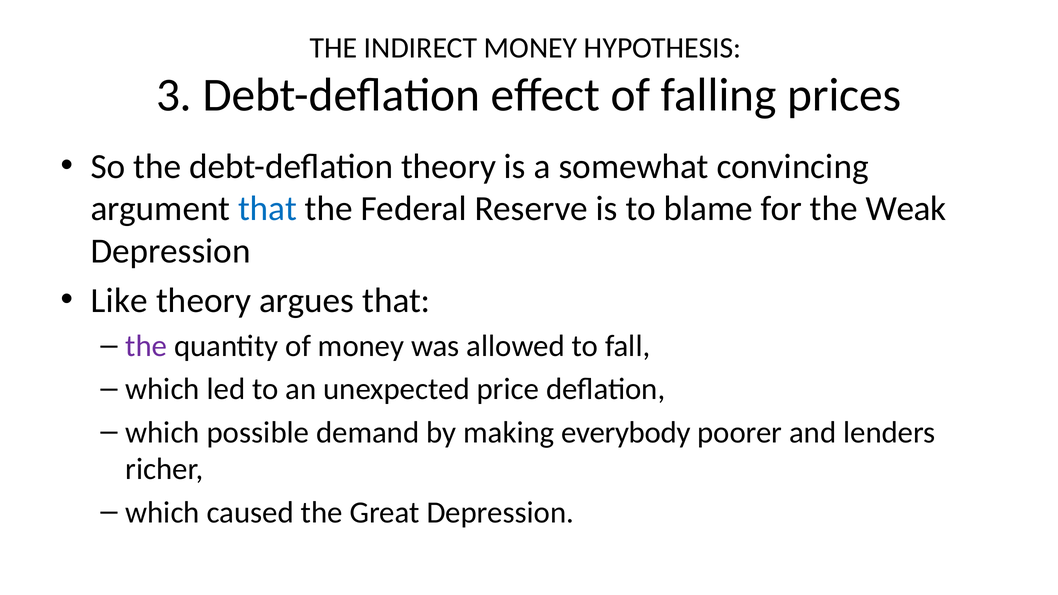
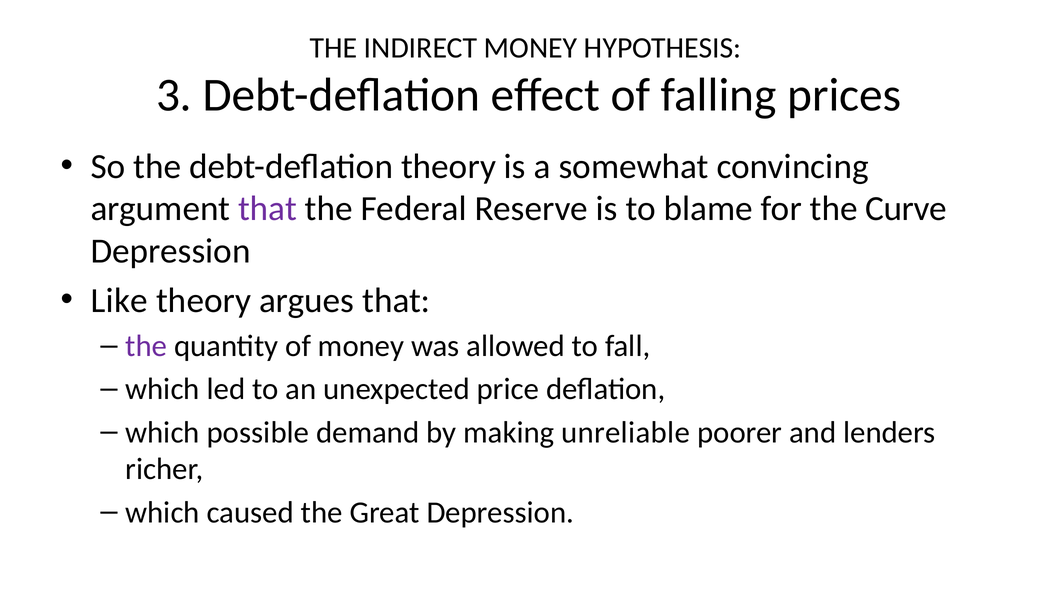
that colour: blue -> purple (268, 209)
Weak: Weak -> Curve (906, 209)
everybody: everybody -> unreliable (626, 432)
